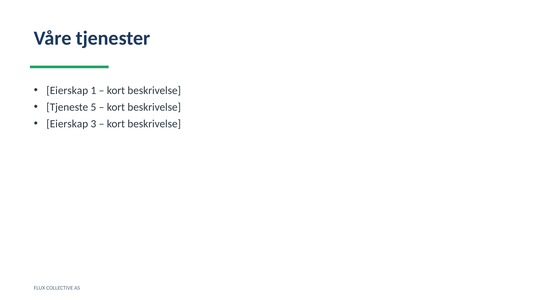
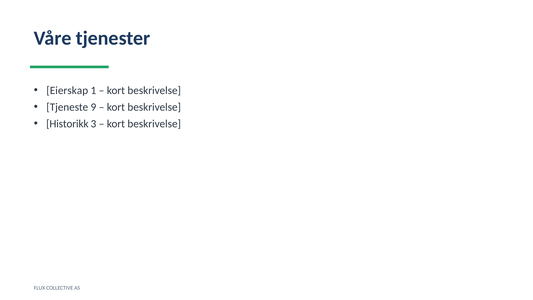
5: 5 -> 9 (93, 107)
Eierskap: Eierskap -> Historikk (67, 124)
